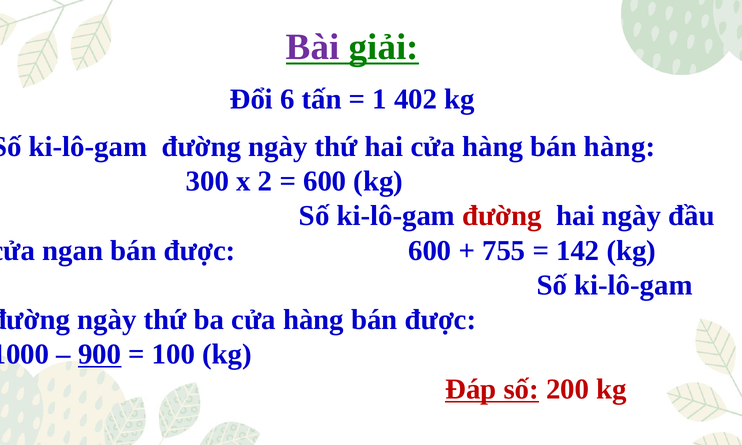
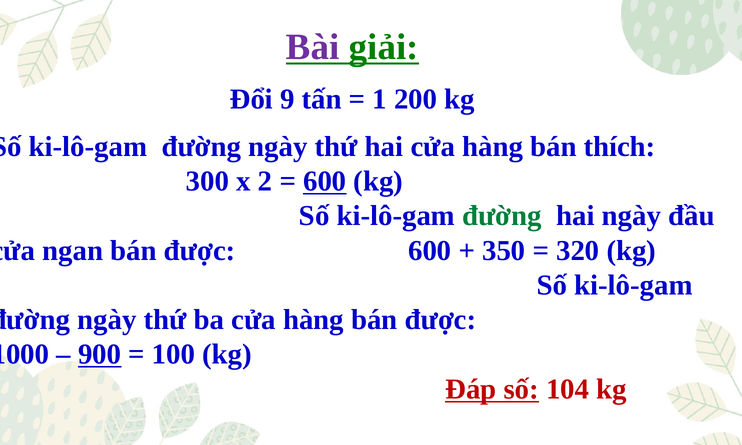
6: 6 -> 9 (287, 99)
402: 402 -> 200 (416, 99)
bán hàng: hàng -> thích (620, 147)
600 underline: none -> present (325, 181)
đường colour: red -> green (502, 216)
755: 755 -> 350 (504, 251)
142: 142 -> 320 (578, 251)
200: 200 -> 104 (568, 389)
